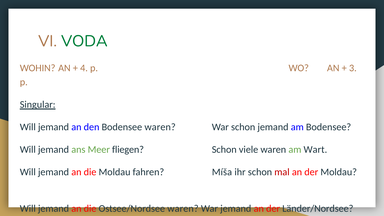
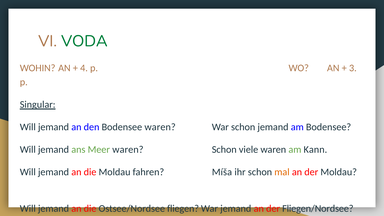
Meer fliegen: fliegen -> waren (128, 150)
Wart: Wart -> Kann (315, 150)
mal colour: red -> orange (282, 172)
Ostsee/Nordsee waren: waren -> fliegen (183, 209)
Länder/Nordsee: Länder/Nordsee -> Fliegen/Nordsee (318, 209)
